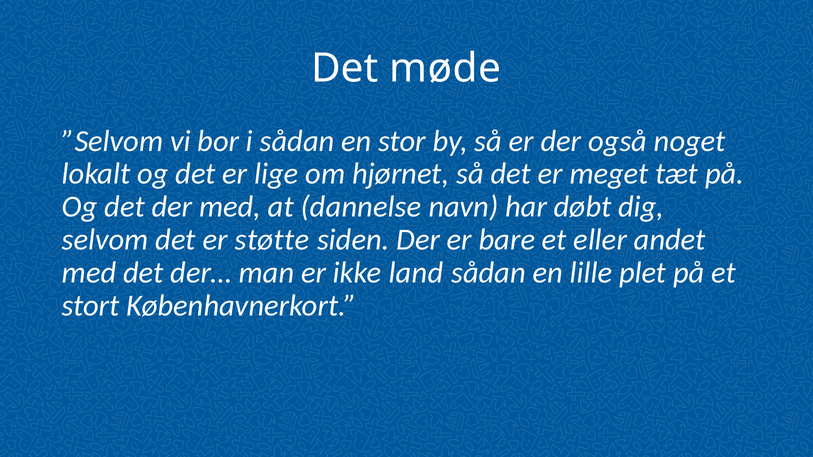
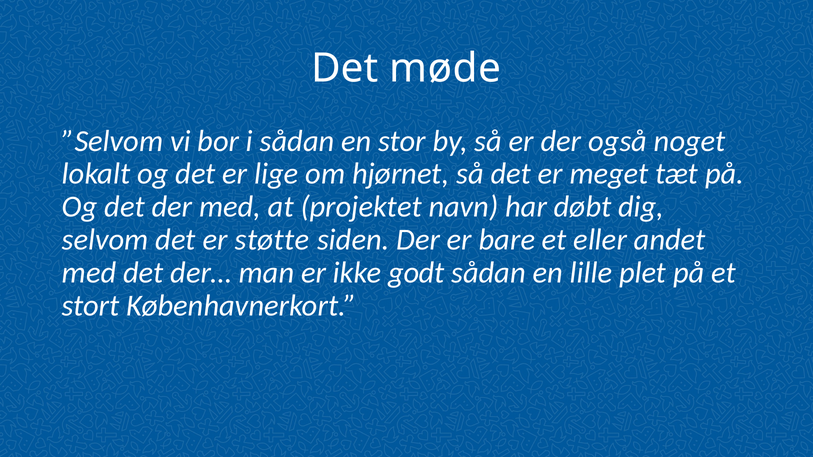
dannelse: dannelse -> projektet (361, 207)
land: land -> godt (416, 273)
